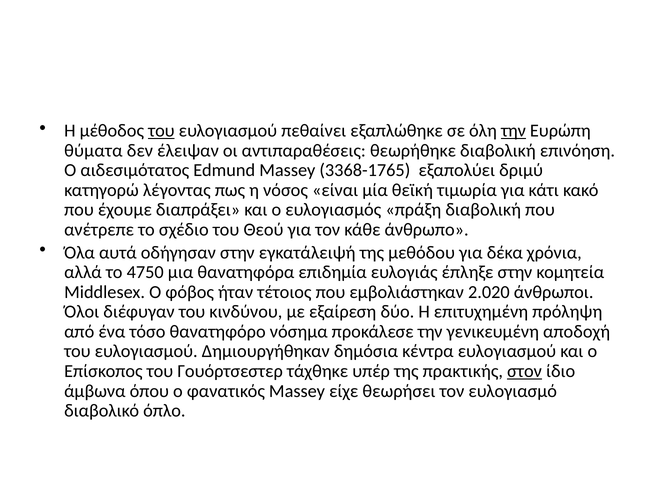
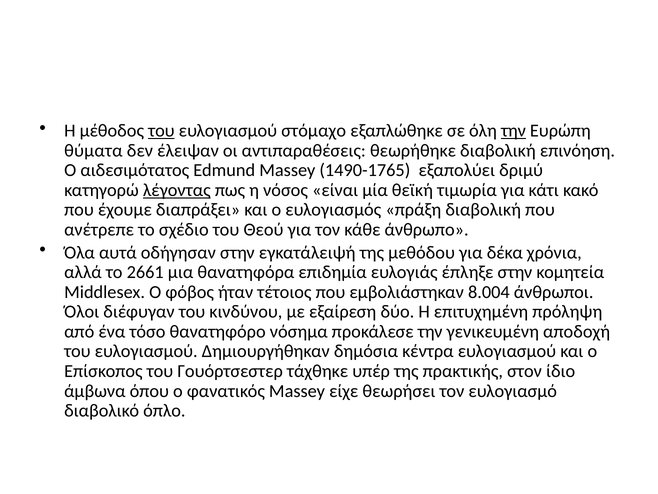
πεθαίνει: πεθαίνει -> στόμαχο (314, 131)
3368-1765: 3368-1765 -> 1490-1765 (365, 170)
λέγοντας underline: none -> present (177, 190)
4750: 4750 -> 2661 (145, 272)
2.020: 2.020 -> 8.004 (489, 292)
στον underline: present -> none (525, 371)
